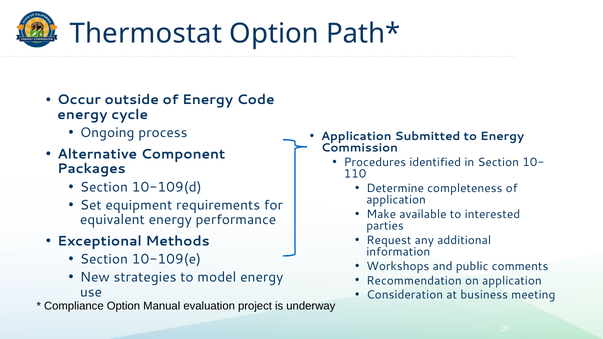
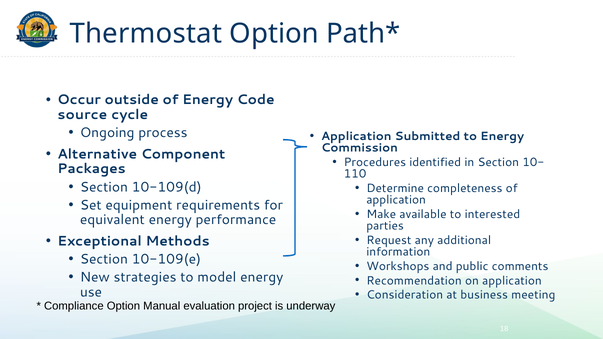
energy: energy -> source (82, 115)
